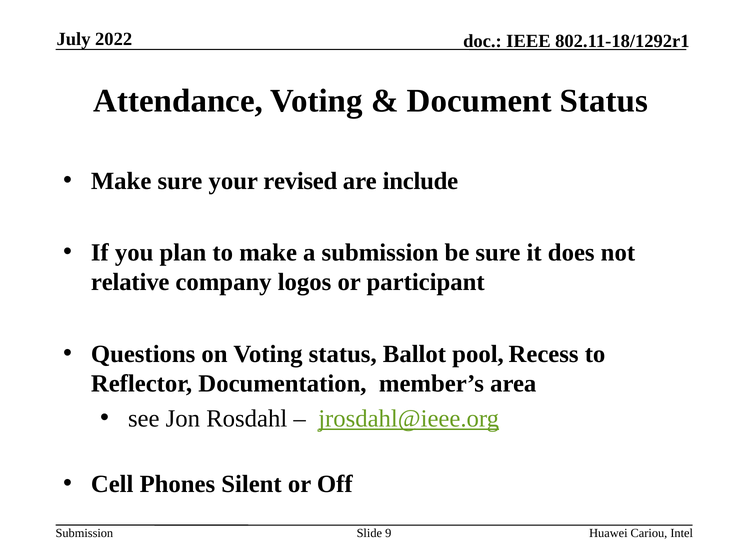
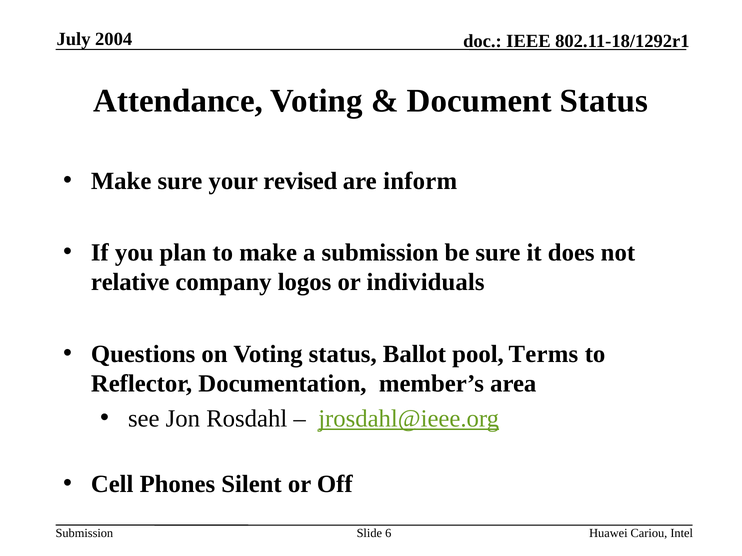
2022: 2022 -> 2004 (114, 39)
include: include -> inform (420, 181)
participant: participant -> individuals (426, 283)
Recess: Recess -> Terms (543, 354)
9: 9 -> 6 (388, 534)
